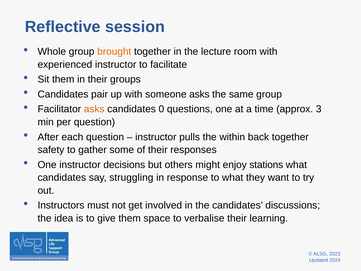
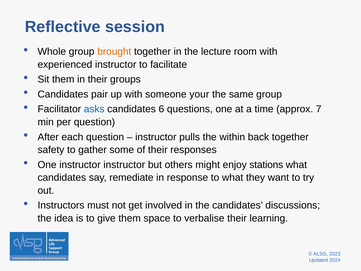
someone asks: asks -> your (199, 94)
asks colour: orange -> blue (94, 109)
0: 0 -> 6 (161, 109)
3: 3 -> 7 (319, 109)
instructor decisions: decisions -> instructor (124, 165)
struggling: struggling -> remediate (131, 177)
